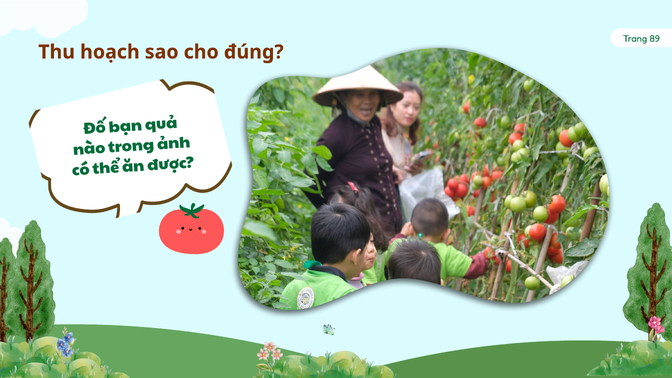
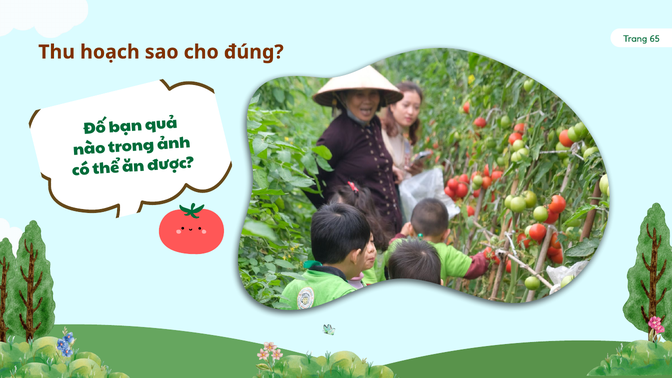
89: 89 -> 65 (655, 39)
